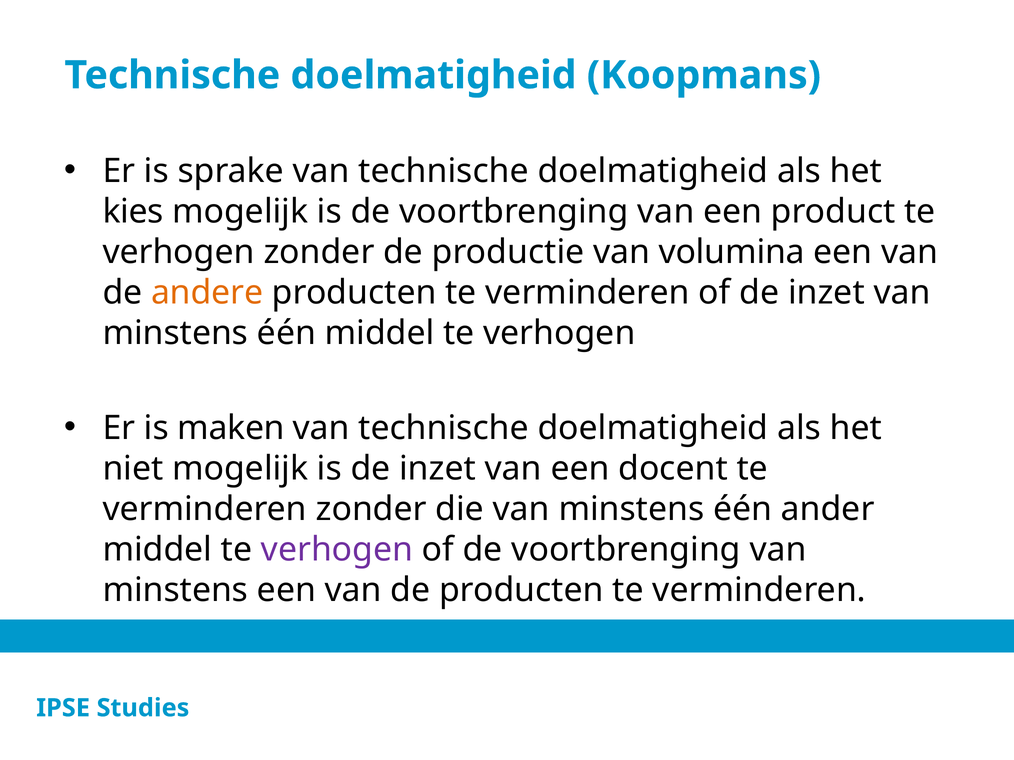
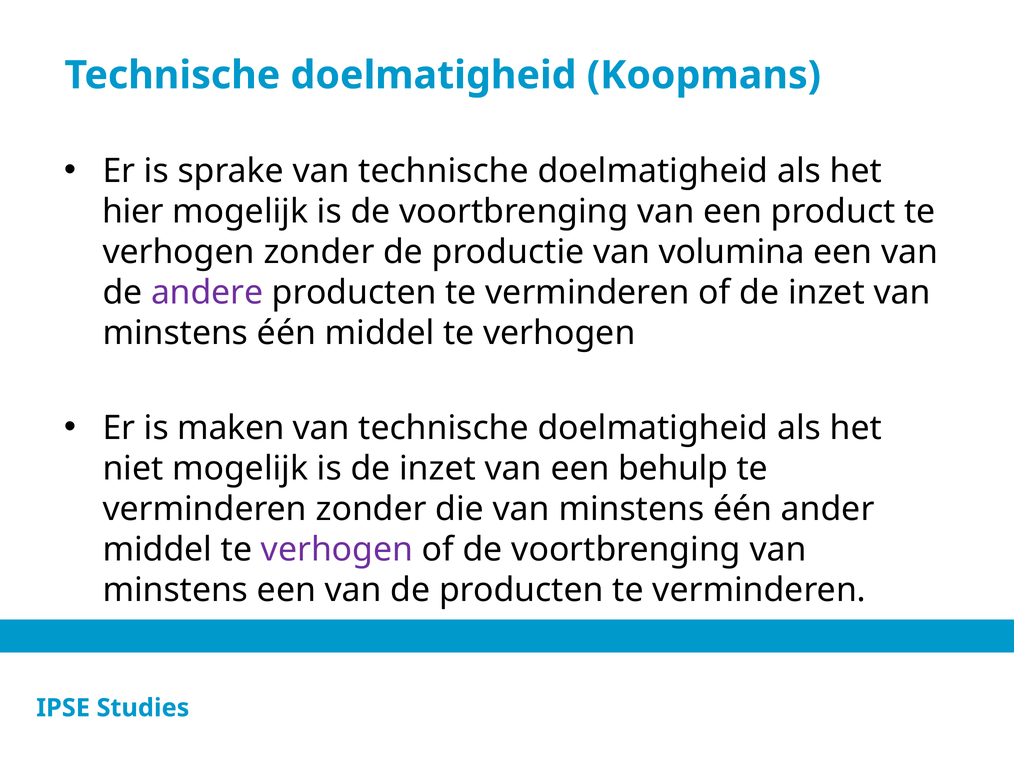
kies: kies -> hier (133, 212)
andere colour: orange -> purple (207, 293)
docent: docent -> behulp (673, 469)
